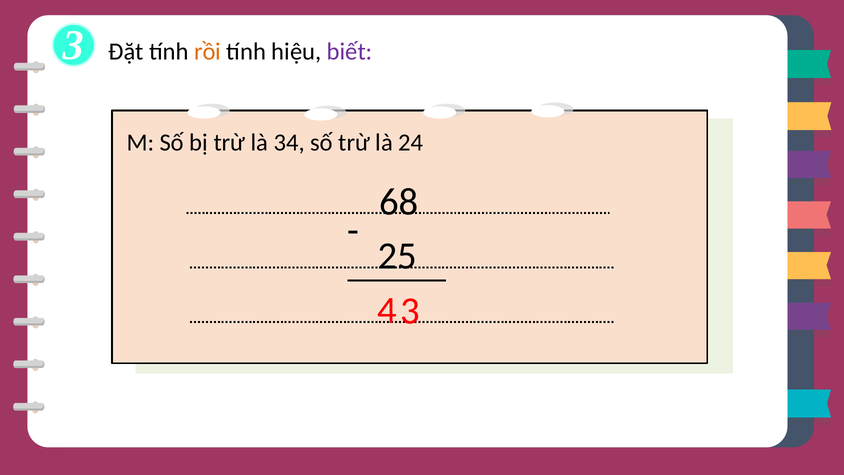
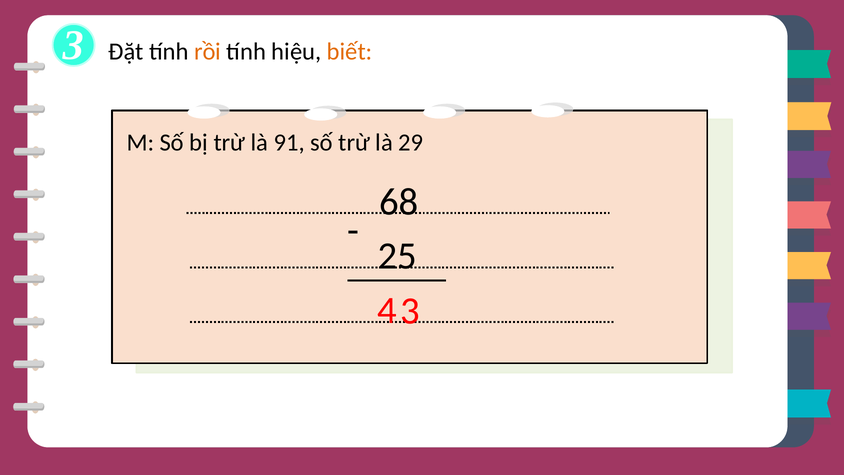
biết colour: purple -> orange (350, 52)
34: 34 -> 91 (289, 143)
24: 24 -> 29 (411, 143)
